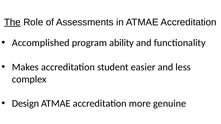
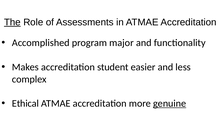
ability: ability -> major (121, 43)
Design: Design -> Ethical (25, 104)
genuine underline: none -> present (170, 104)
